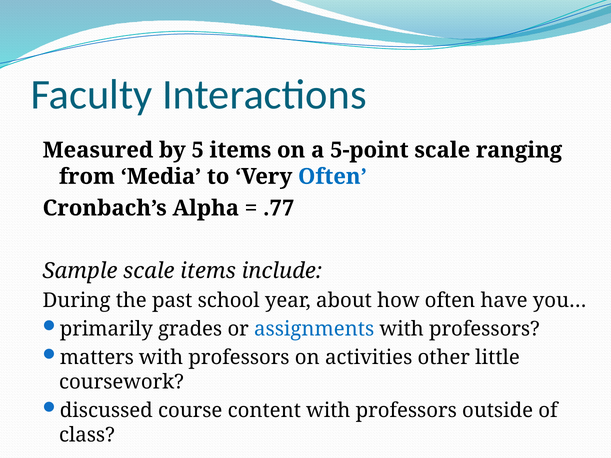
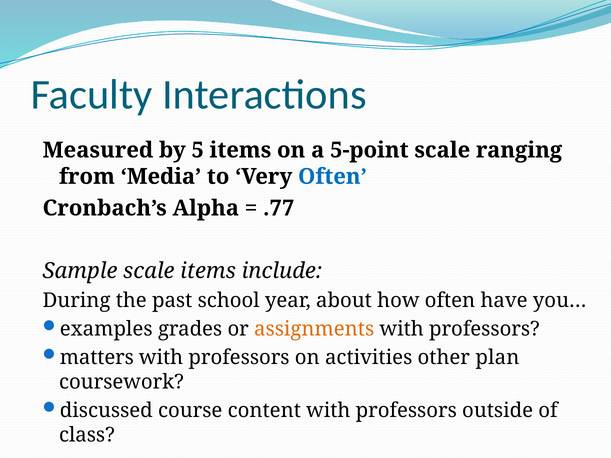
primarily: primarily -> examples (106, 329)
assignments colour: blue -> orange (314, 329)
little: little -> plan (497, 358)
